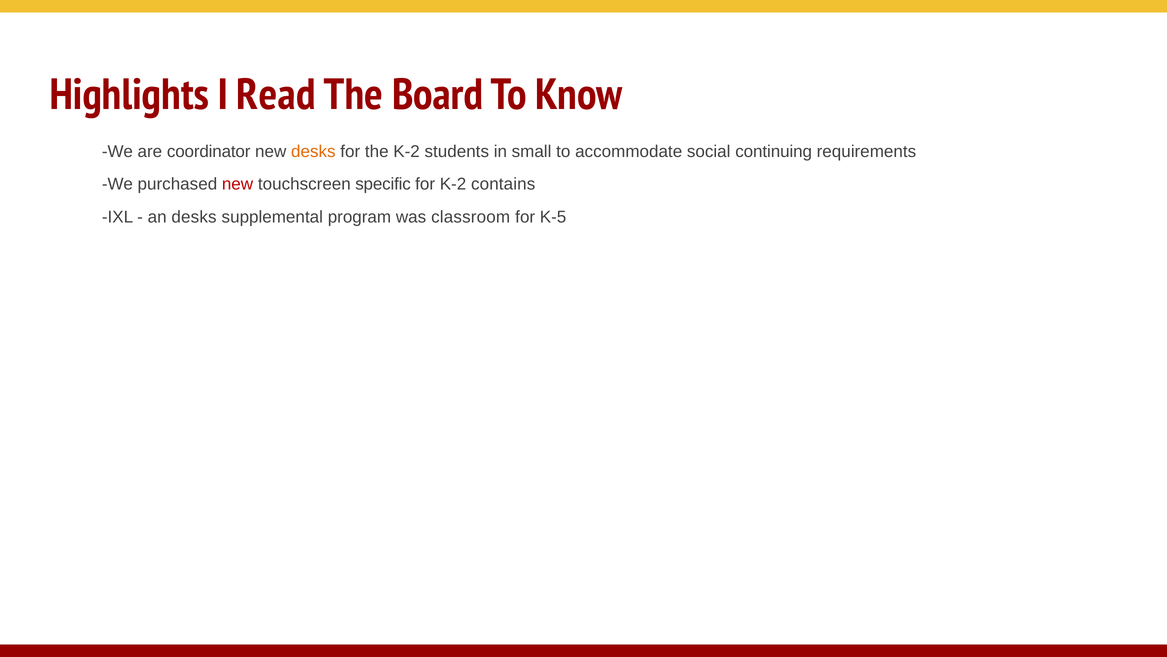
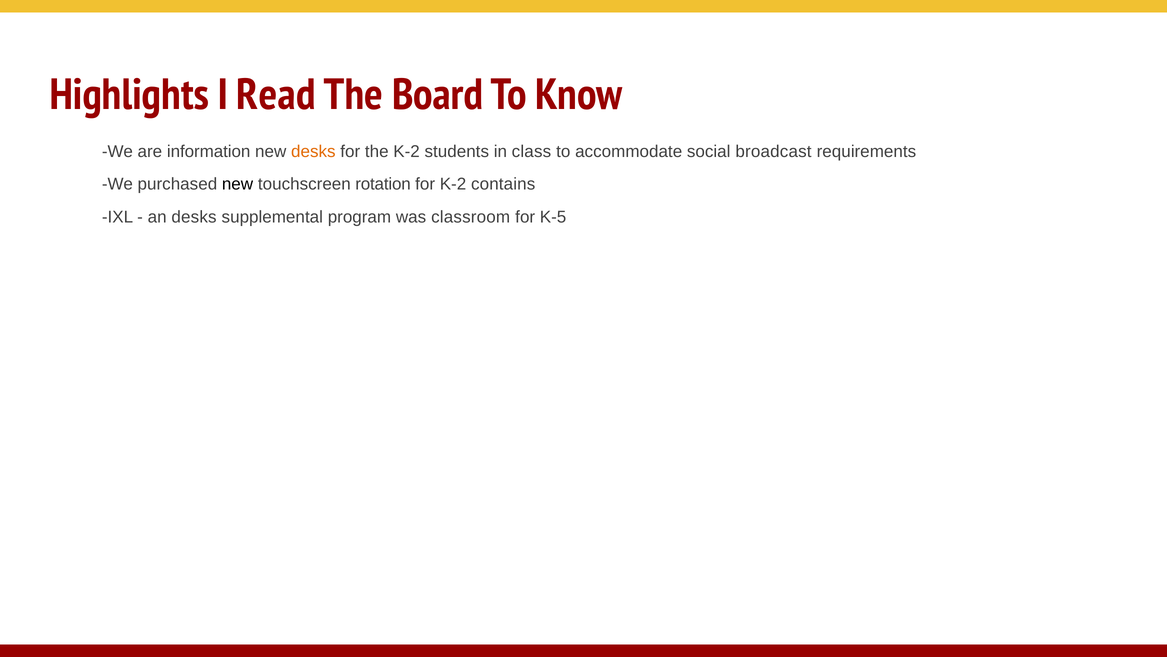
coordinator: coordinator -> information (209, 152)
small: small -> class (531, 152)
continuing: continuing -> broadcast (774, 152)
new colour: red -> black (238, 184)
specific: specific -> rotation (383, 184)
